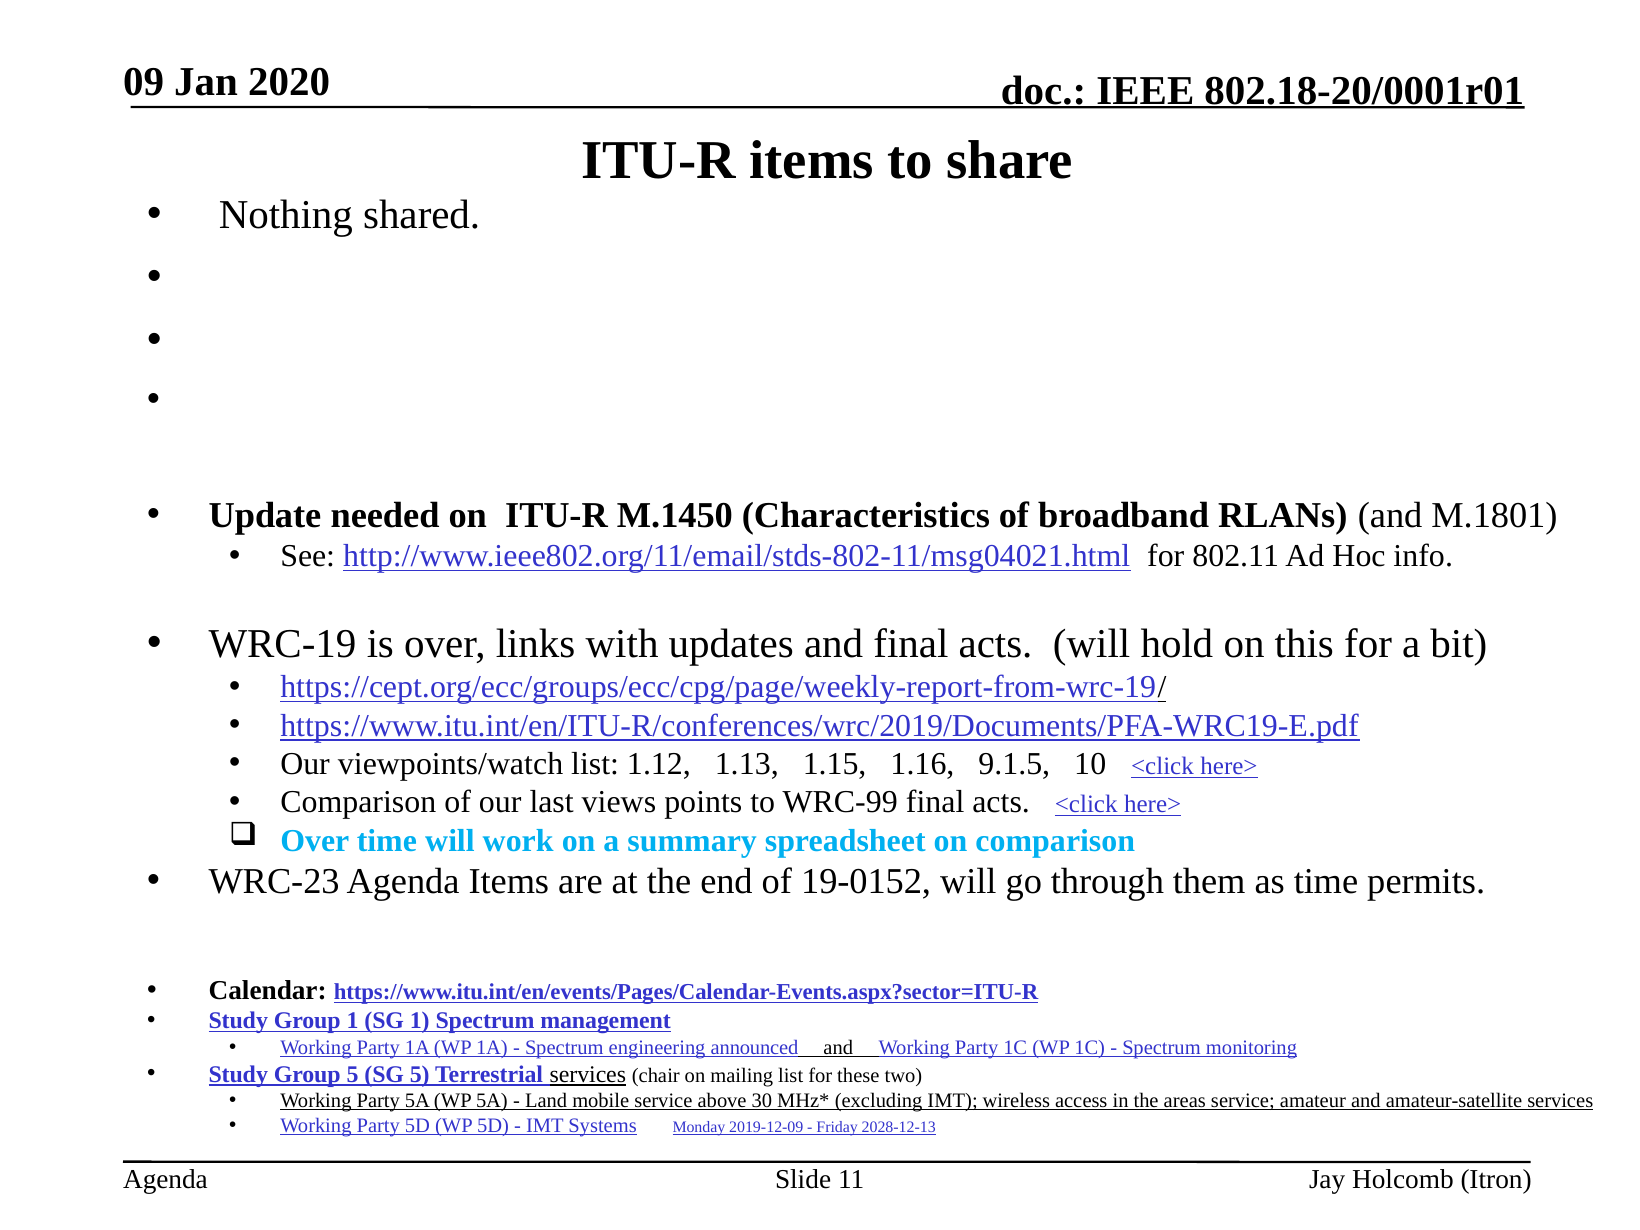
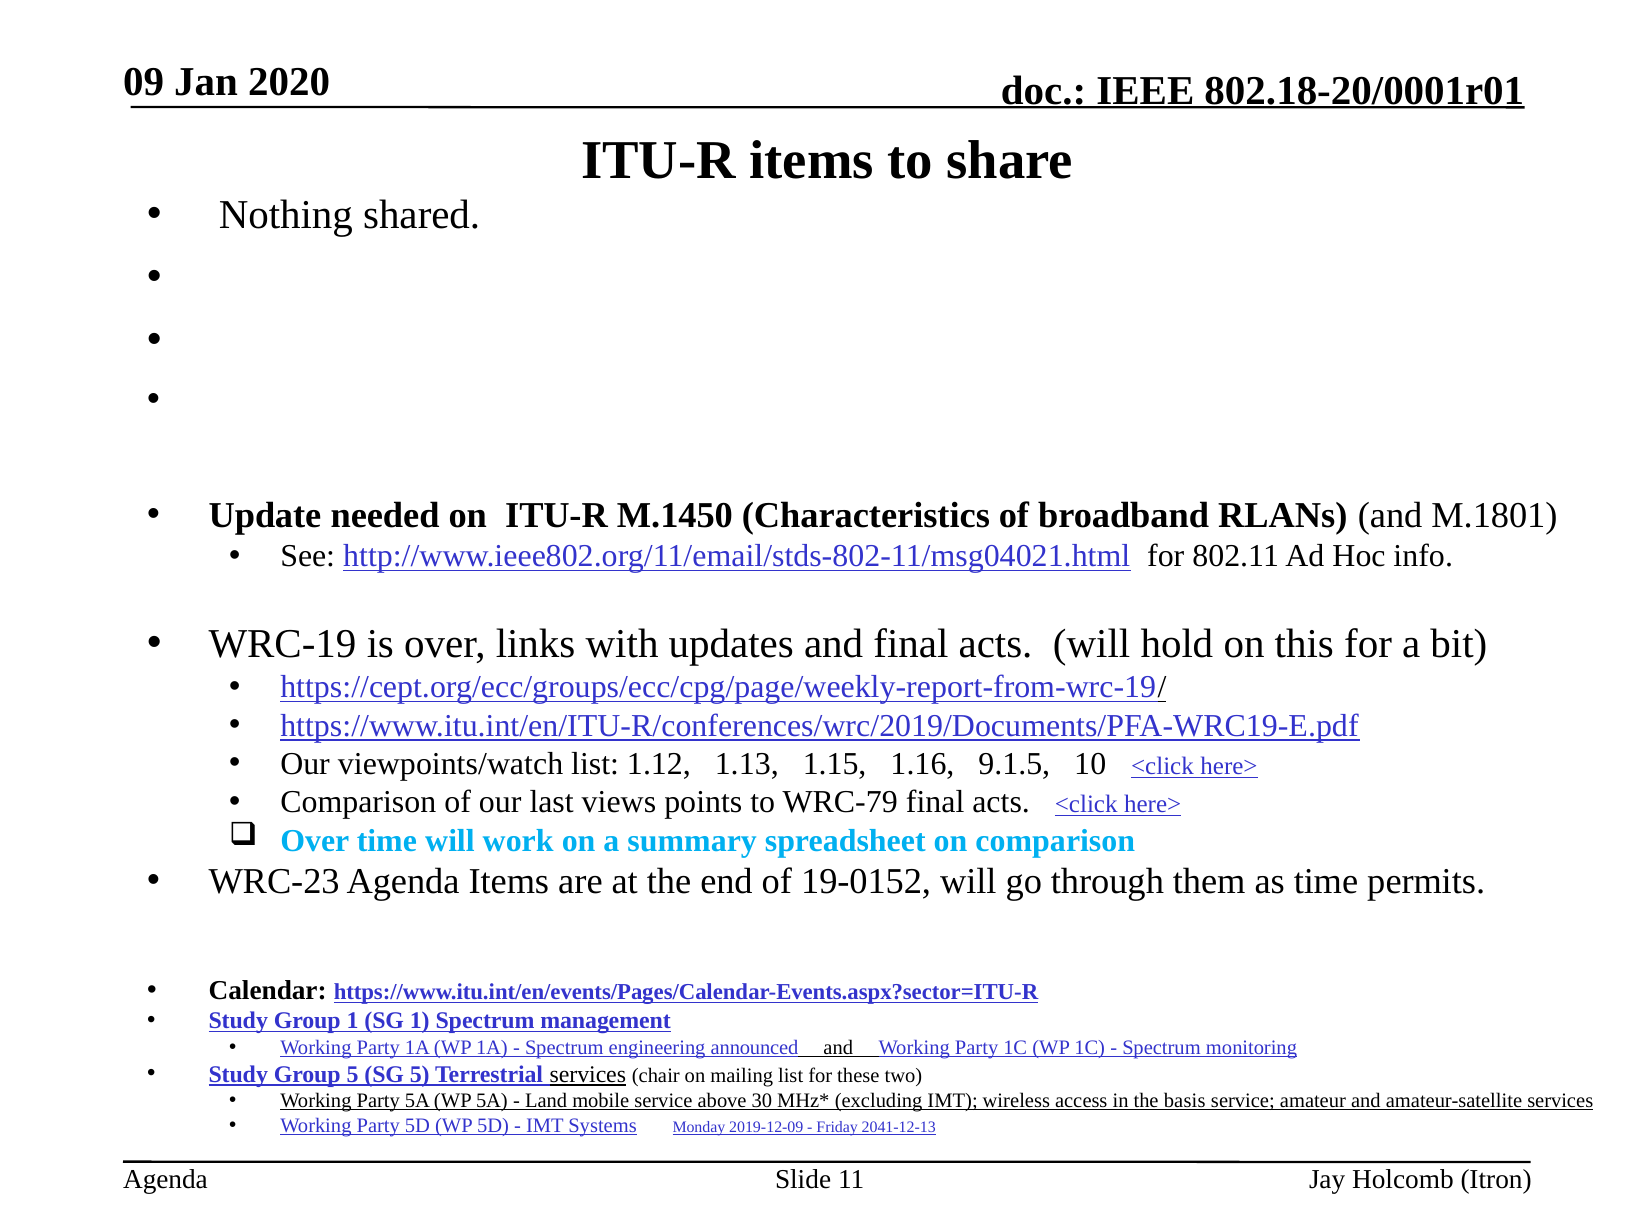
WRC-99: WRC-99 -> WRC-79 (840, 802)
areas: areas -> basis (1185, 1101)
2028-12-13: 2028-12-13 -> 2041-12-13 (899, 1127)
